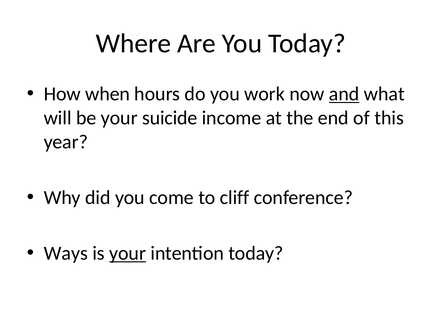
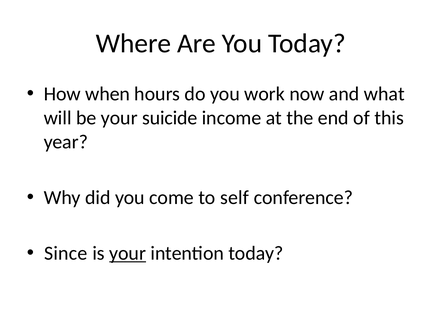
and underline: present -> none (344, 94)
cliff: cliff -> self (235, 198)
Ways: Ways -> Since (66, 253)
